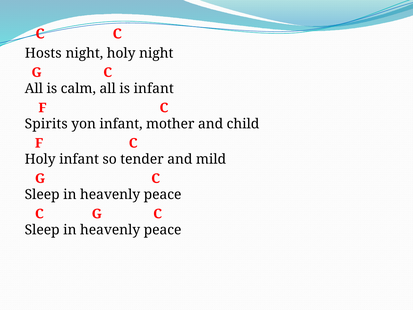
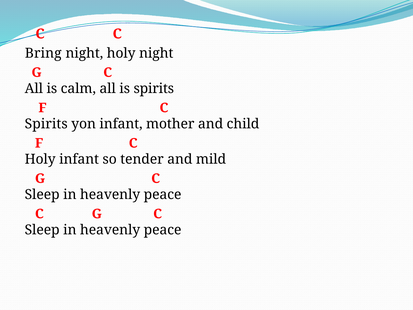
Hosts: Hosts -> Bring (43, 53)
is infant: infant -> spirits (154, 89)
